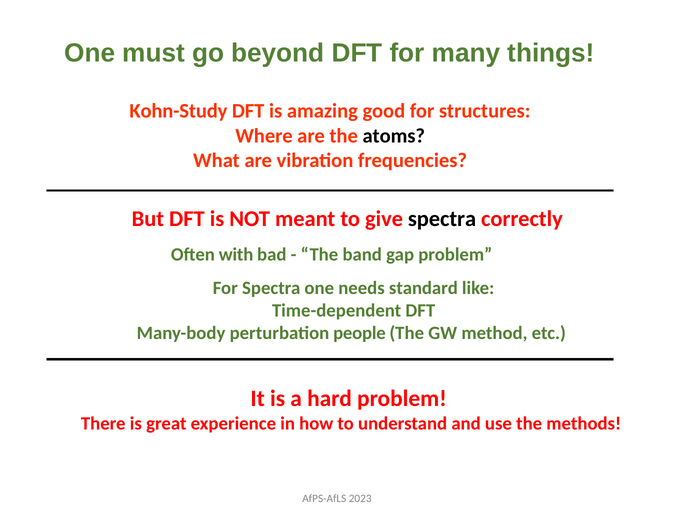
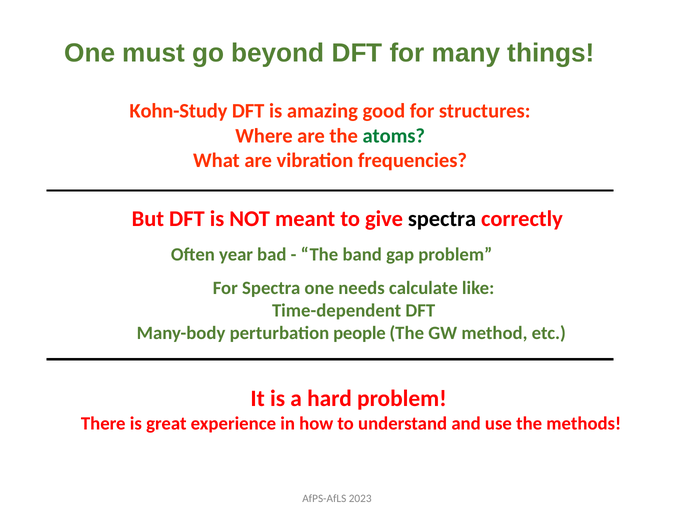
atoms colour: black -> green (394, 136)
with: with -> year (236, 254)
standard: standard -> calculate (423, 288)
